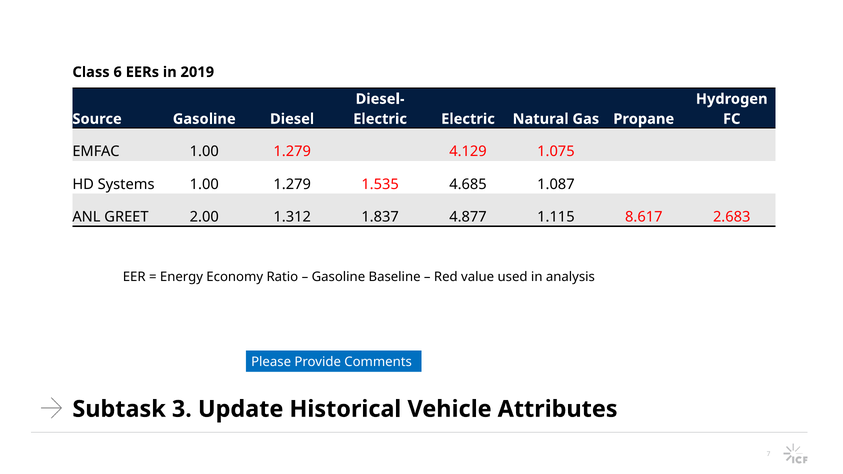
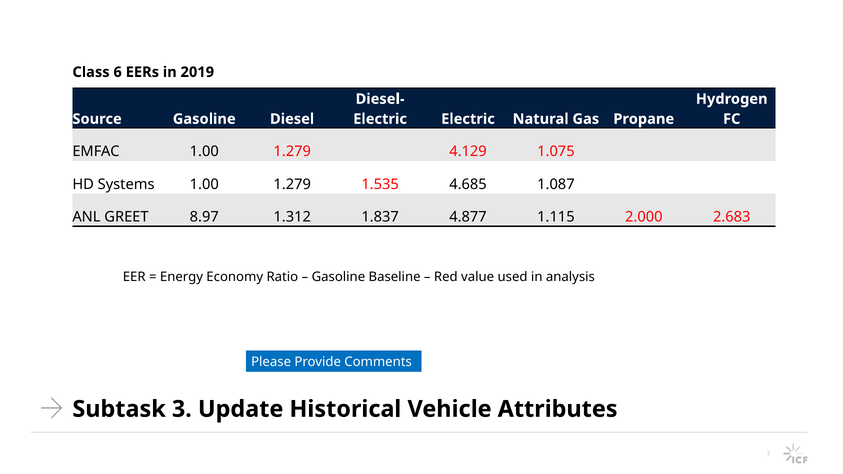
2.00: 2.00 -> 8.97 (204, 217)
8.617: 8.617 -> 2.000 (644, 217)
